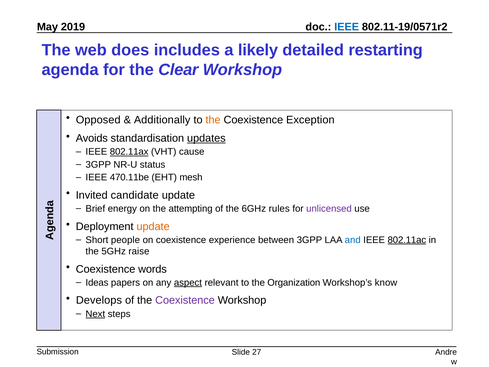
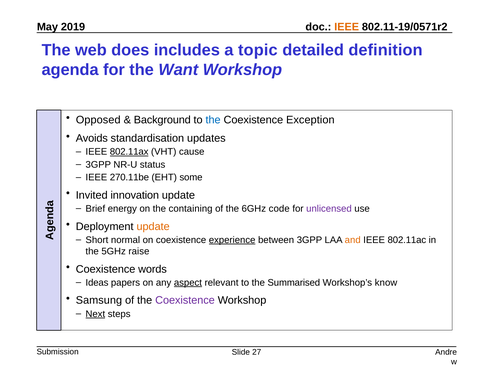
IEEE colour: blue -> orange (347, 27)
likely: likely -> topic (258, 50)
restarting: restarting -> definition (385, 50)
Clear: Clear -> Want (178, 70)
Additionally: Additionally -> Background (162, 120)
the colour: orange -> blue (213, 120)
updates underline: present -> none (206, 138)
470.11be: 470.11be -> 270.11be (129, 177)
mesh: mesh -> some (191, 177)
candidate: candidate -> innovation (135, 195)
attempting: attempting -> containing (191, 209)
rules: rules -> code (279, 209)
people: people -> normal (126, 240)
experience underline: none -> present (232, 240)
and colour: blue -> orange (353, 240)
802.11ac underline: present -> none (407, 240)
Organization: Organization -> Summarised (294, 282)
Develops: Develops -> Samsung (99, 300)
